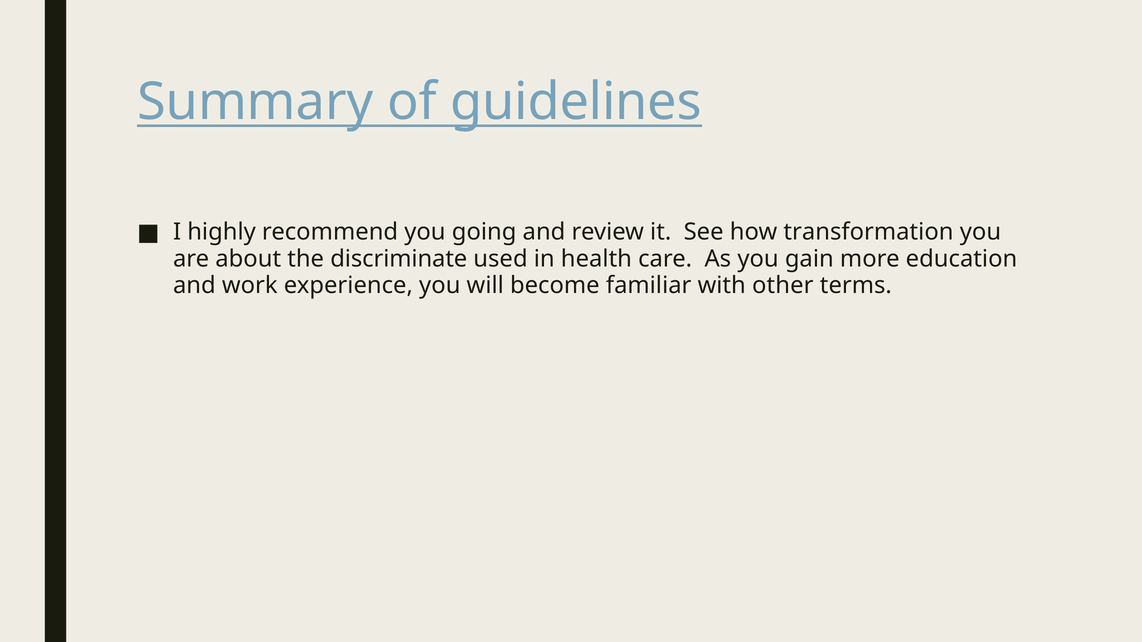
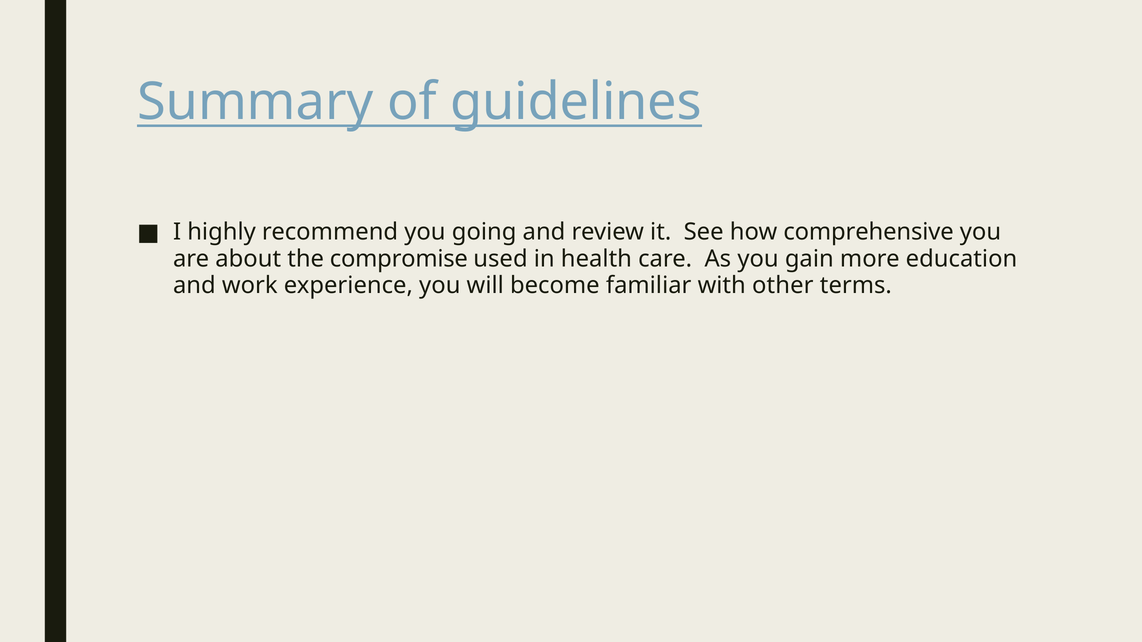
transformation: transformation -> comprehensive (869, 232)
discriminate: discriminate -> compromise (399, 259)
